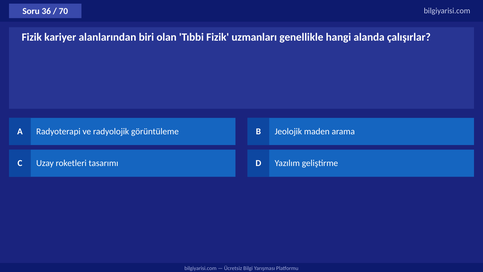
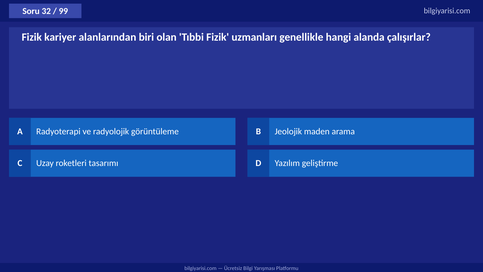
36: 36 -> 32 (46, 11)
70: 70 -> 99 (63, 11)
